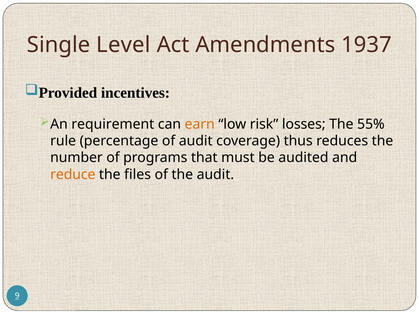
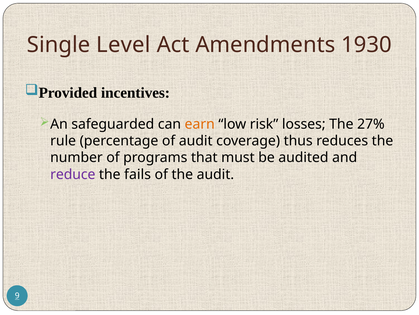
1937: 1937 -> 1930 (366, 45)
requirement: requirement -> safeguarded (113, 124)
55%: 55% -> 27% (371, 124)
reduce colour: orange -> purple (73, 174)
files: files -> fails (138, 174)
